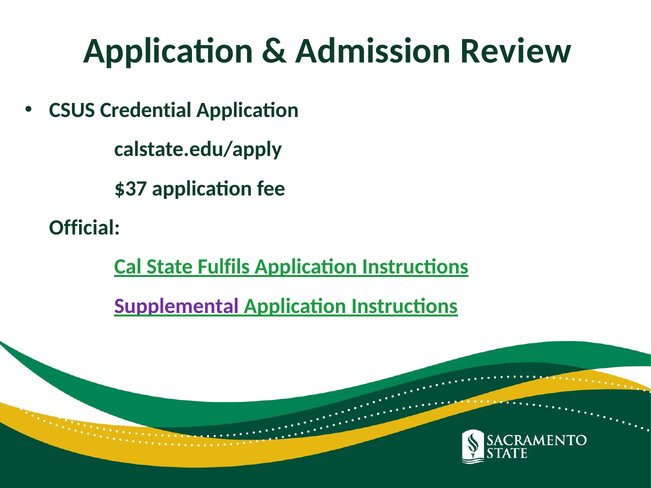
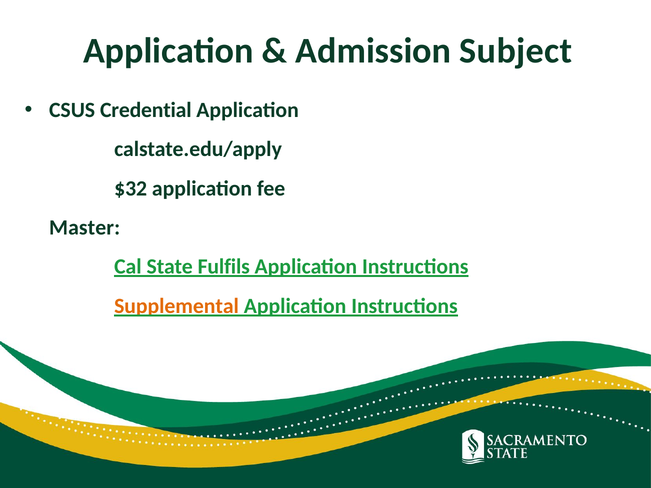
Review: Review -> Subject (516, 51)
$37: $37 -> $32 (131, 188)
Official: Official -> Master (85, 228)
Supplemental colour: purple -> orange (177, 306)
